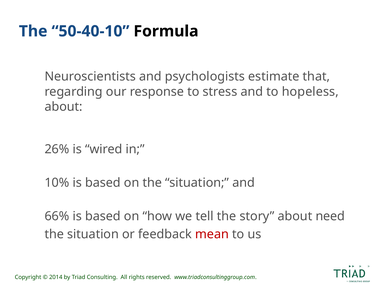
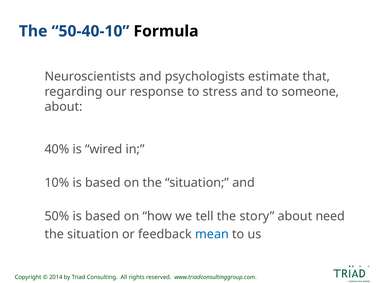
hopeless: hopeless -> someone (310, 92)
26%: 26% -> 40% (57, 149)
66%: 66% -> 50% (57, 216)
mean colour: red -> blue (212, 234)
